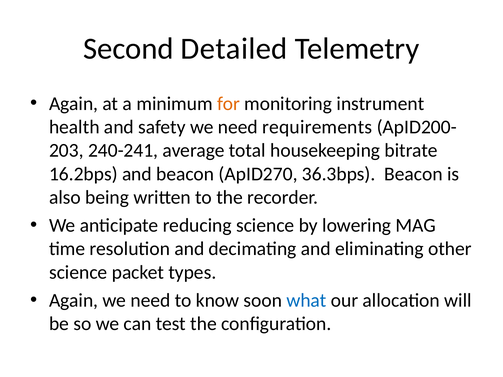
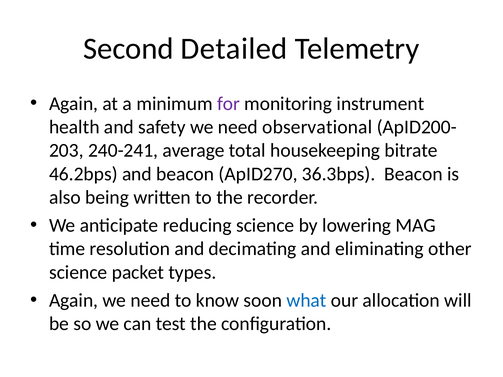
for colour: orange -> purple (228, 104)
requirements: requirements -> observational (317, 127)
16.2bps: 16.2bps -> 46.2bps (83, 174)
